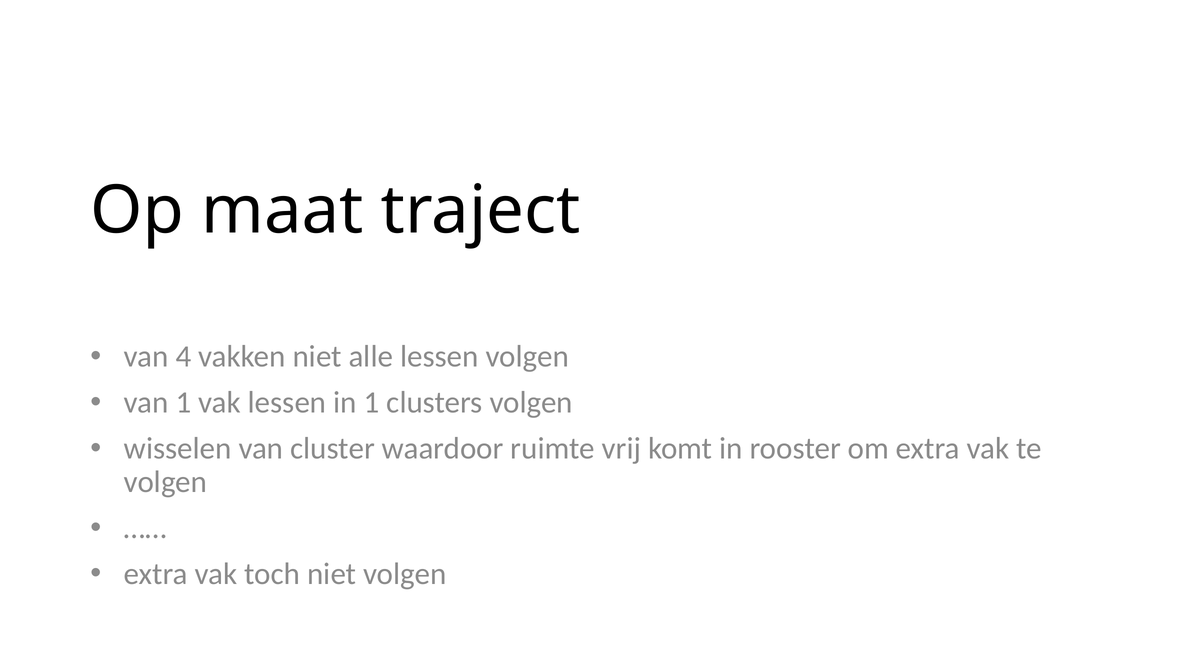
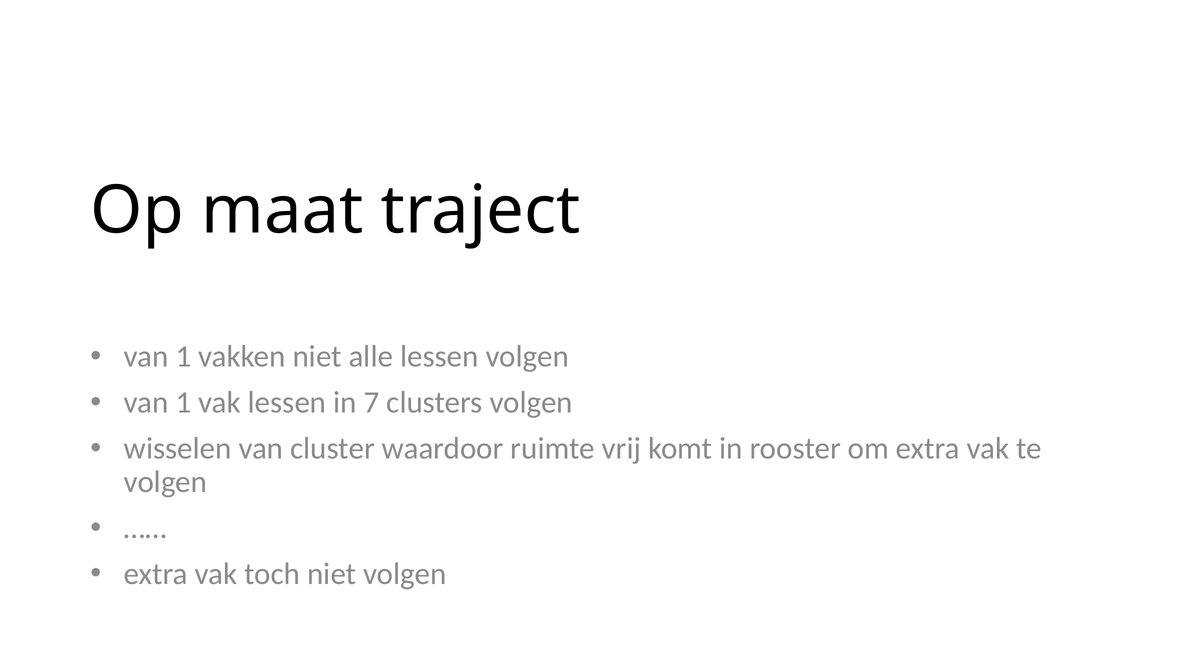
4: 4 -> 1 (183, 357)
in 1: 1 -> 7 (372, 403)
